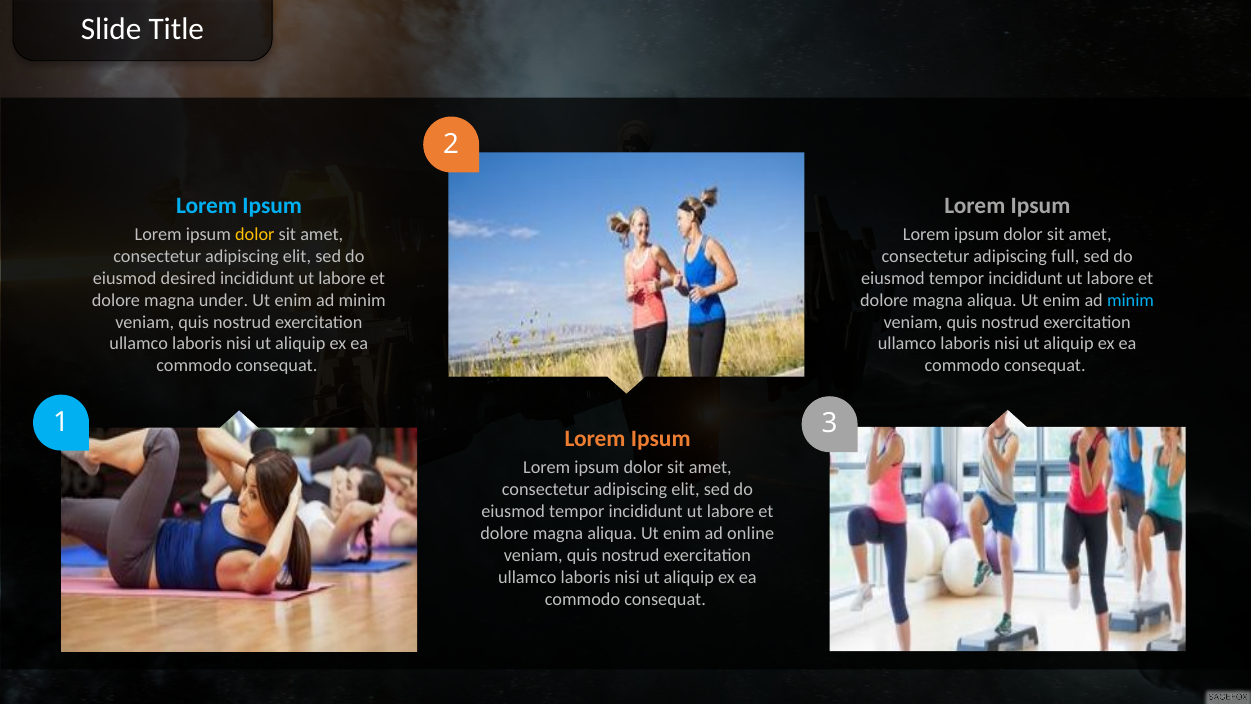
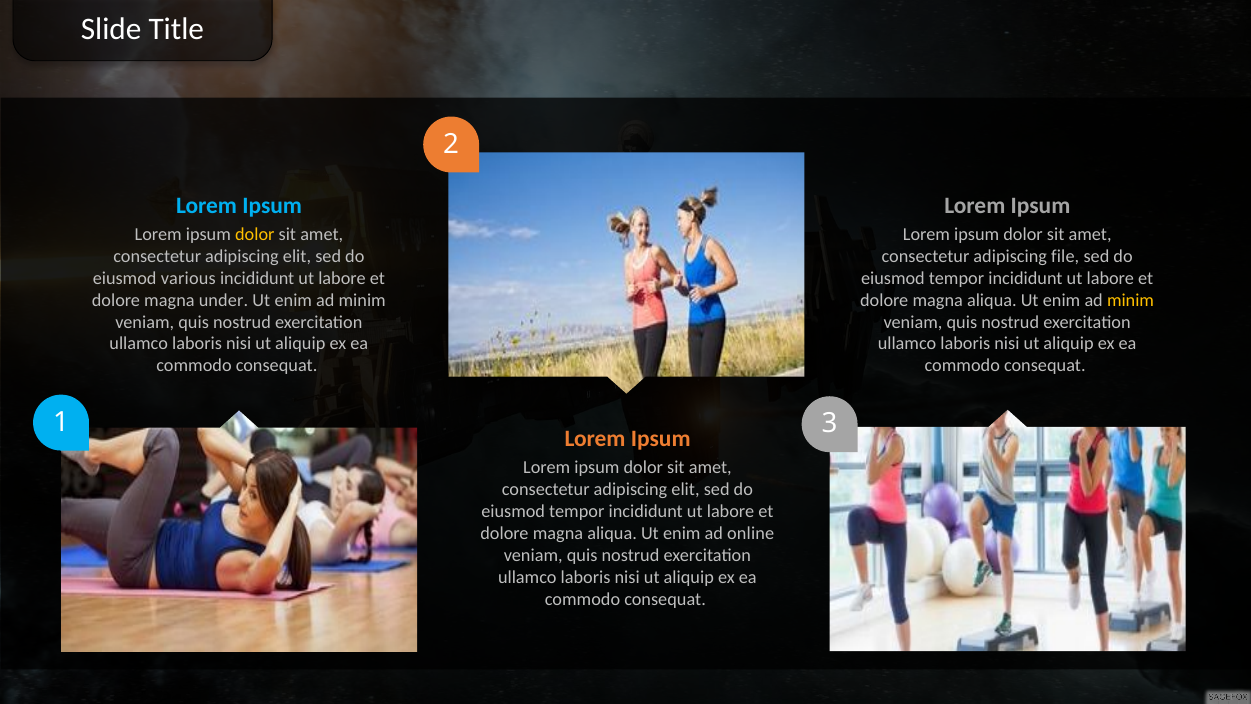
full: full -> file (1065, 256)
desired: desired -> various (188, 278)
minim colour: light blue -> yellow (1131, 300)
